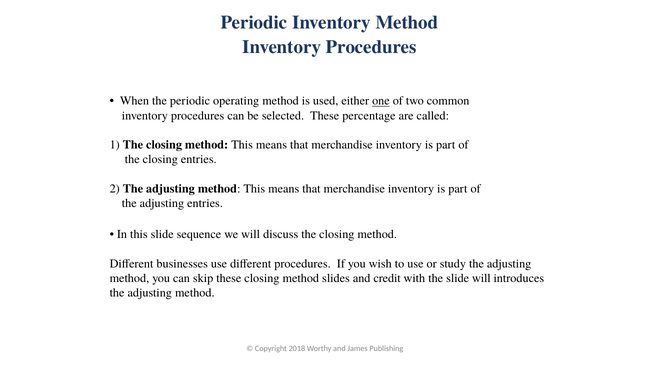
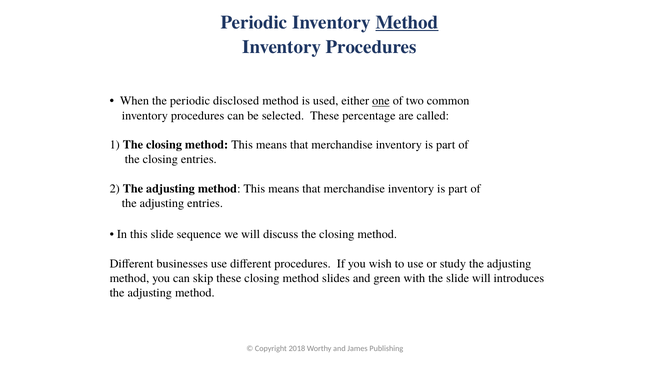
Method underline: none -> present (407, 22)
operating: operating -> disclosed (236, 101)
credit: credit -> green (387, 279)
